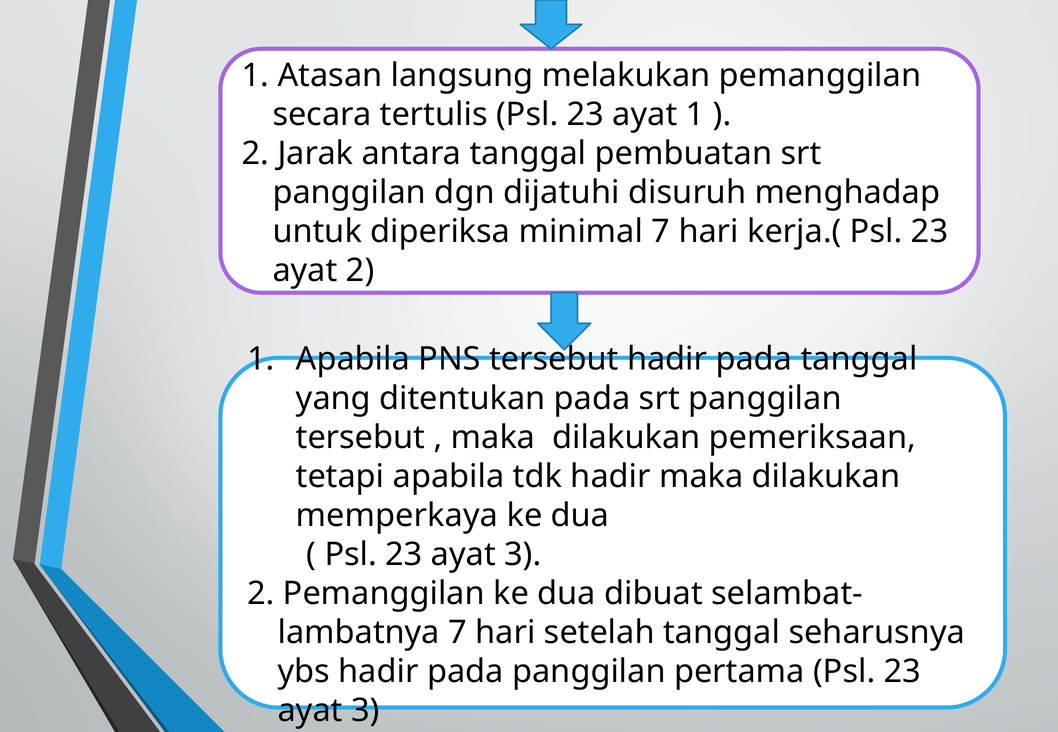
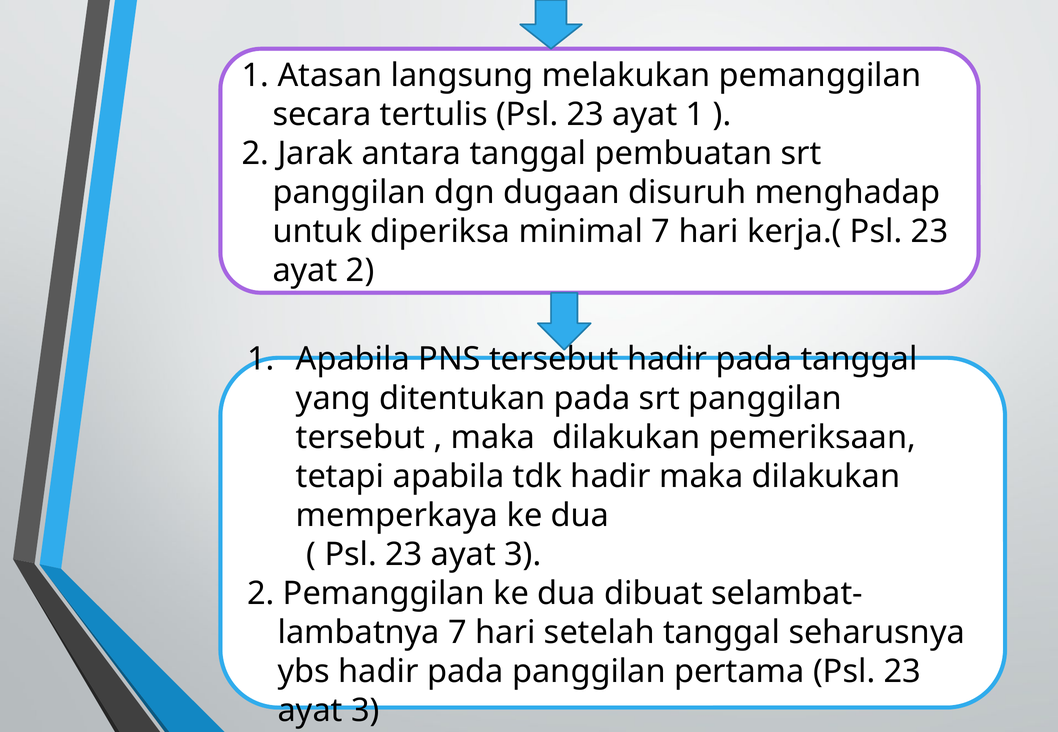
dijatuhi: dijatuhi -> dugaan (562, 193)
